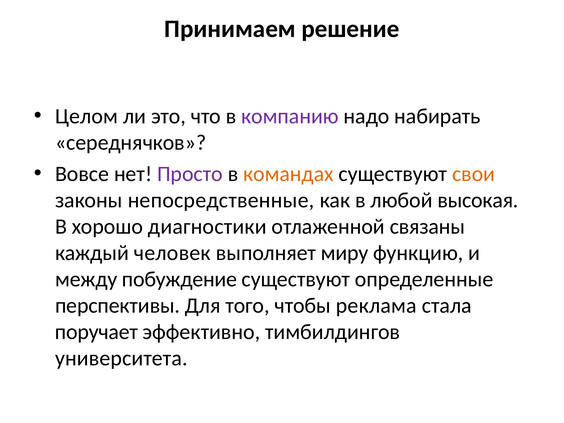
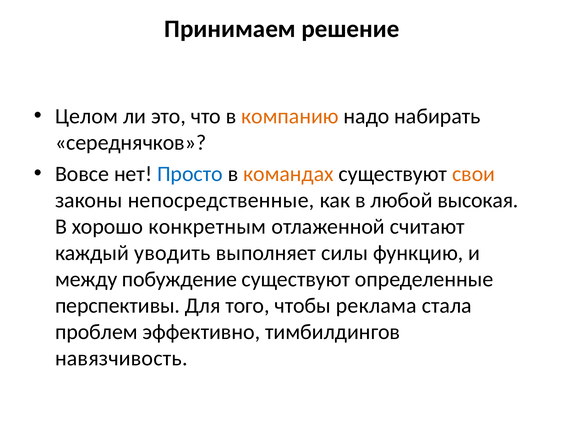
компанию colour: purple -> orange (290, 116)
Просто colour: purple -> blue (190, 174)
диагностики: диагностики -> конкретным (207, 227)
связаны: связаны -> считают (427, 227)
человек: человек -> уводить (172, 253)
миру: миру -> силы (345, 253)
поручает: поручает -> проблем (96, 332)
университета: университета -> навязчивость (121, 358)
